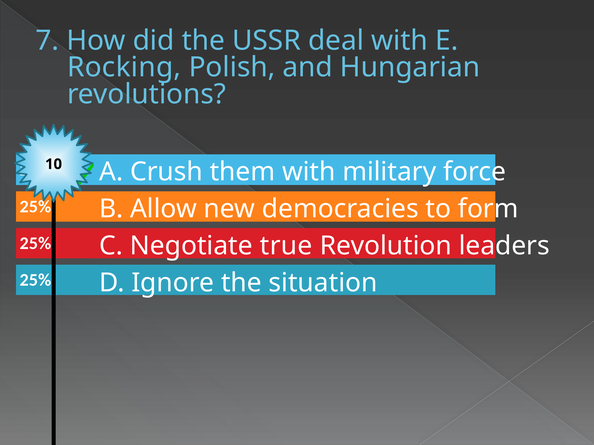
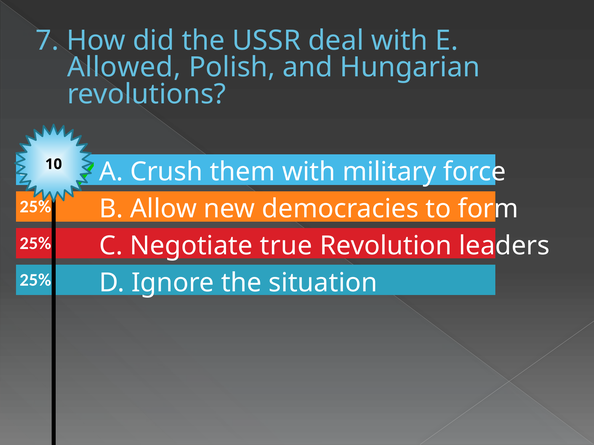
Rocking: Rocking -> Allowed (124, 67)
